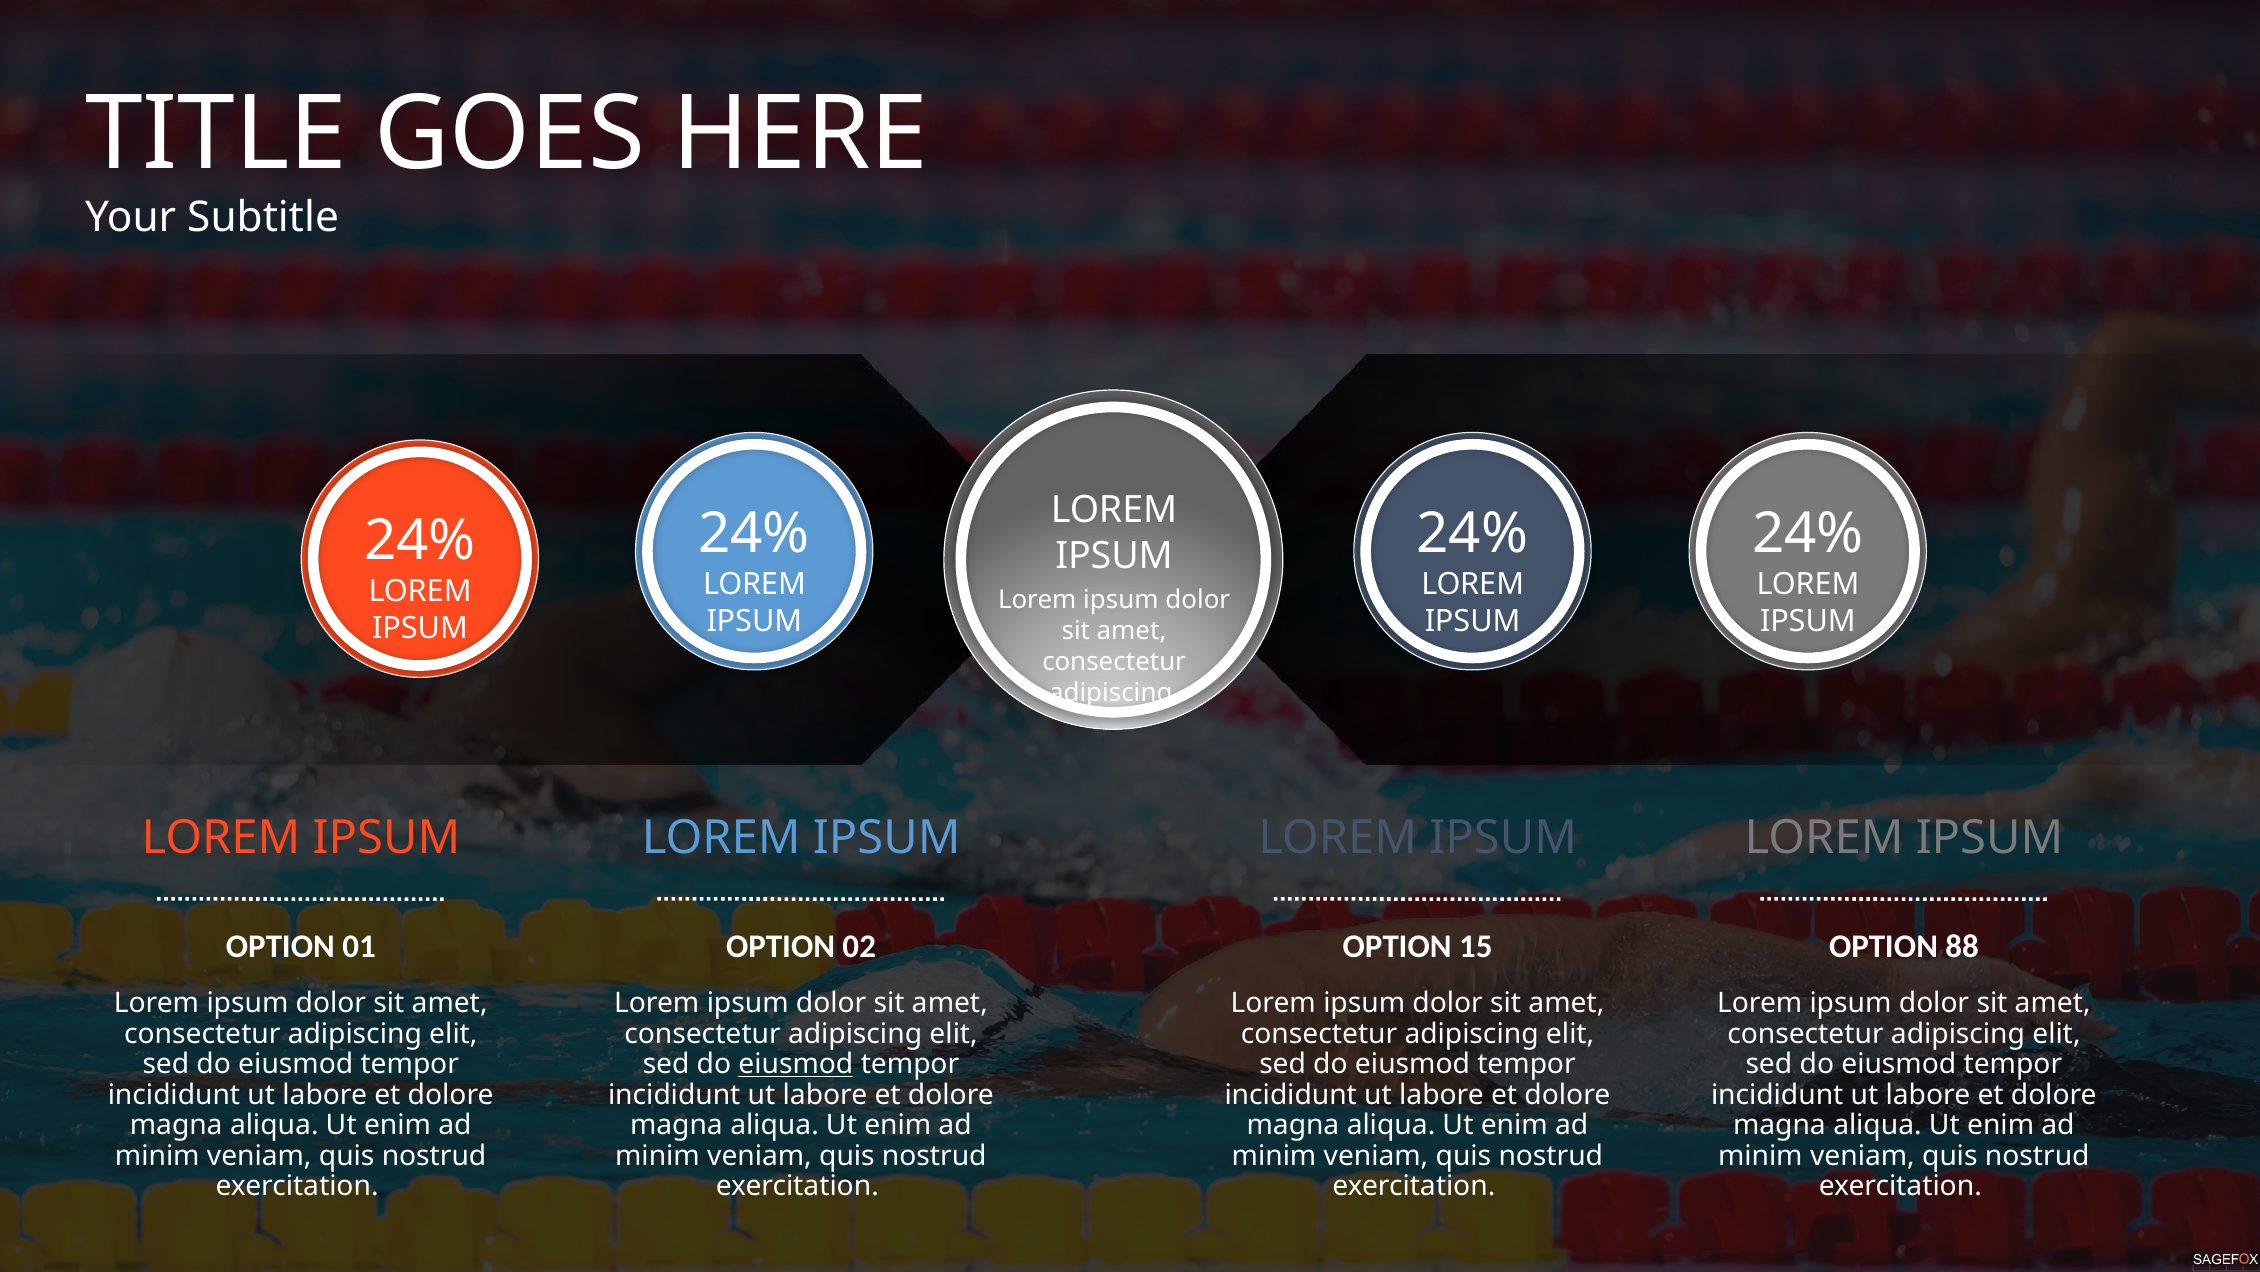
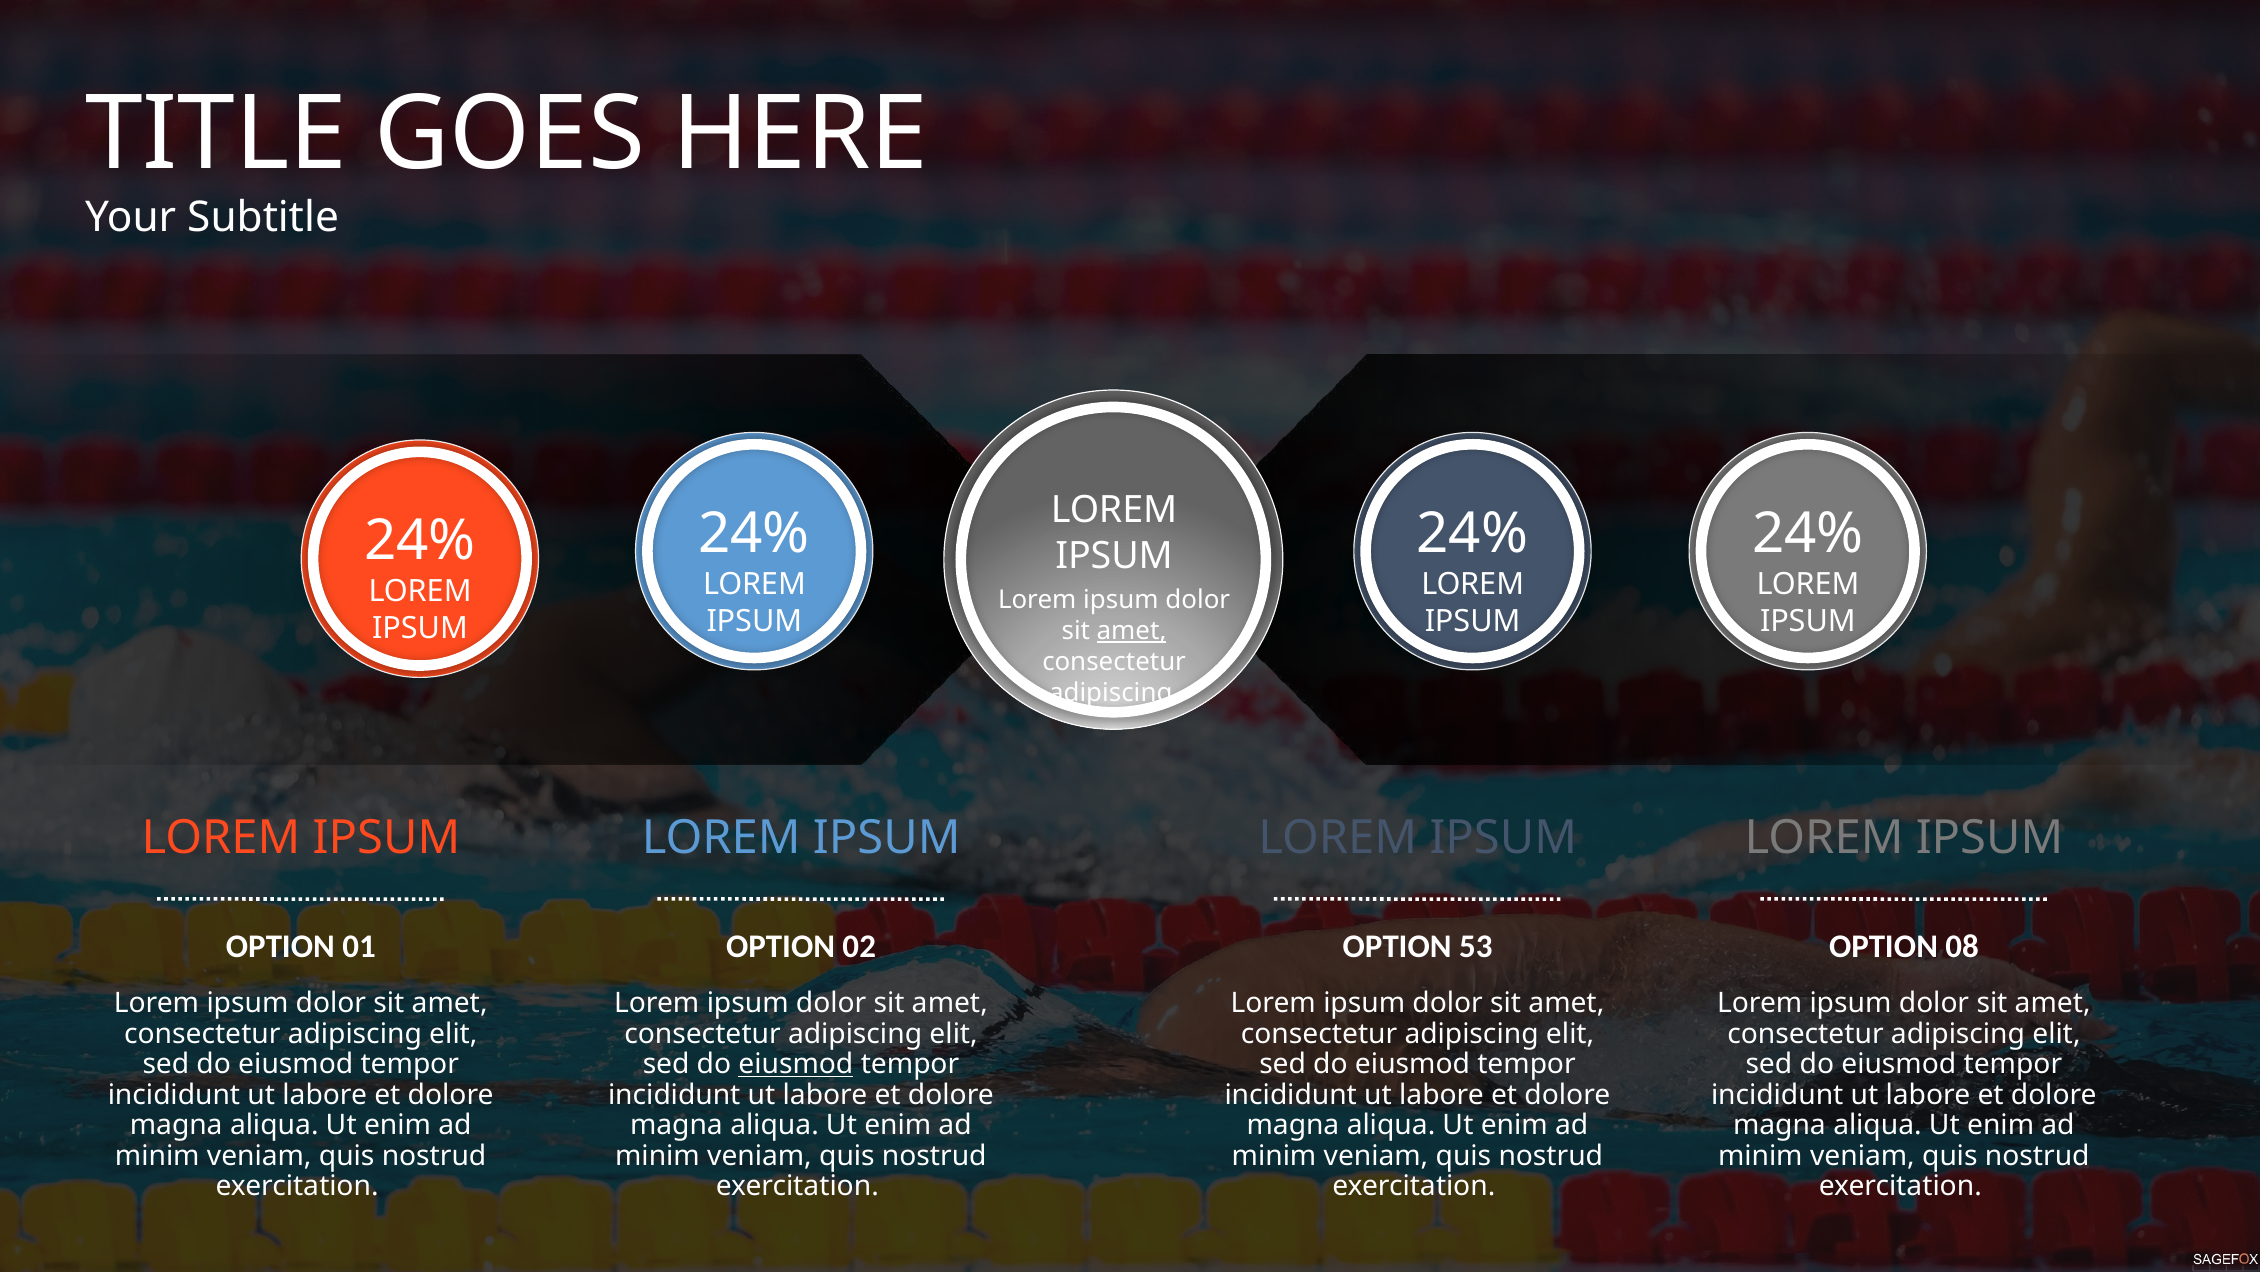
amet underline: none -> present (1132, 630)
15: 15 -> 53 (1476, 946)
88: 88 -> 08 (1962, 946)
